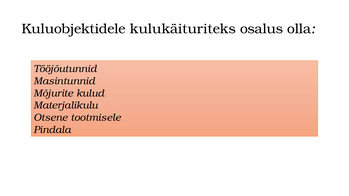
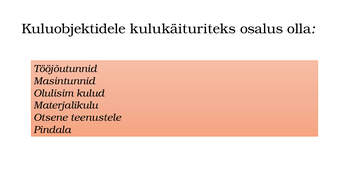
Mõjurite: Mõjurite -> Olulisim (53, 93)
tootmisele: tootmisele -> teenustele (96, 118)
